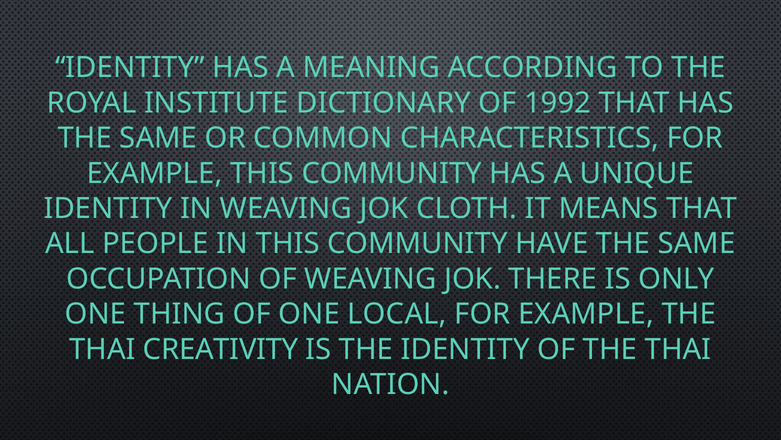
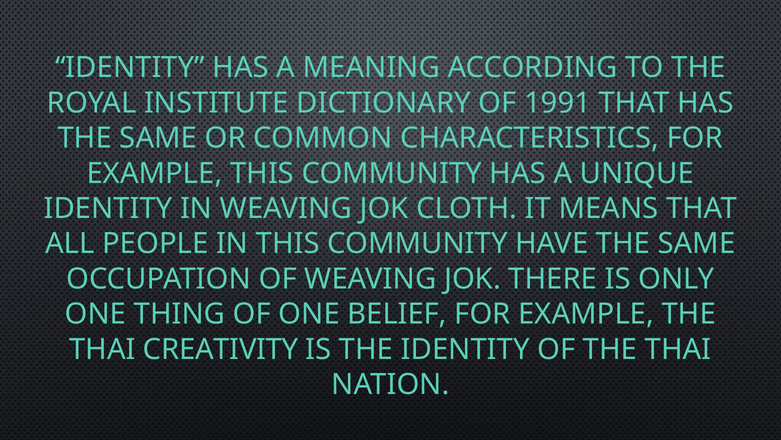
1992: 1992 -> 1991 (558, 103)
LOCAL: LOCAL -> BELIEF (397, 314)
